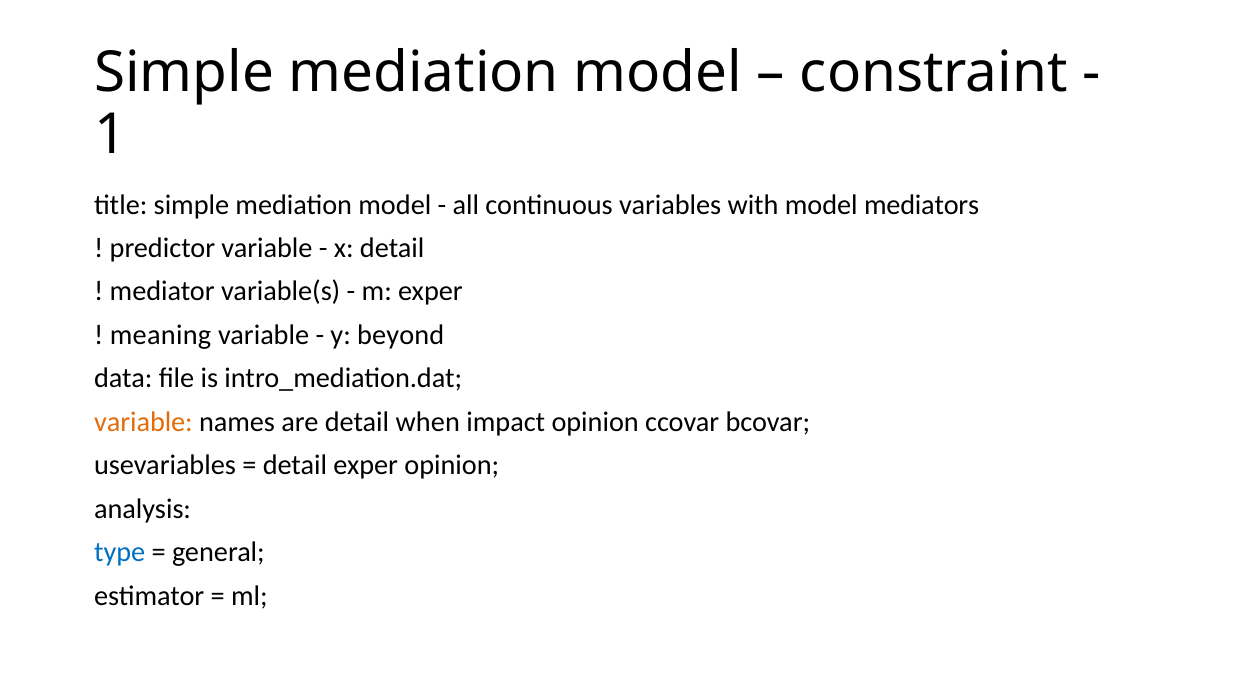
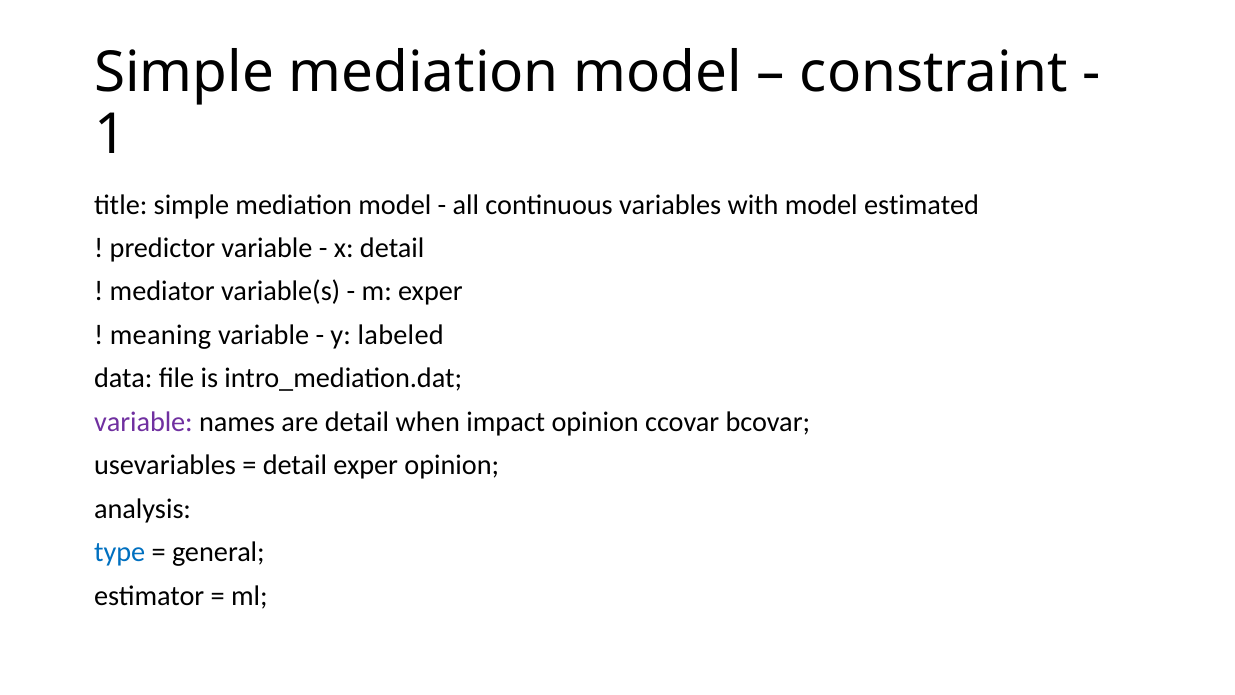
mediators: mediators -> estimated (922, 205)
beyond: beyond -> labeled (401, 335)
variable colour: orange -> purple (143, 422)
